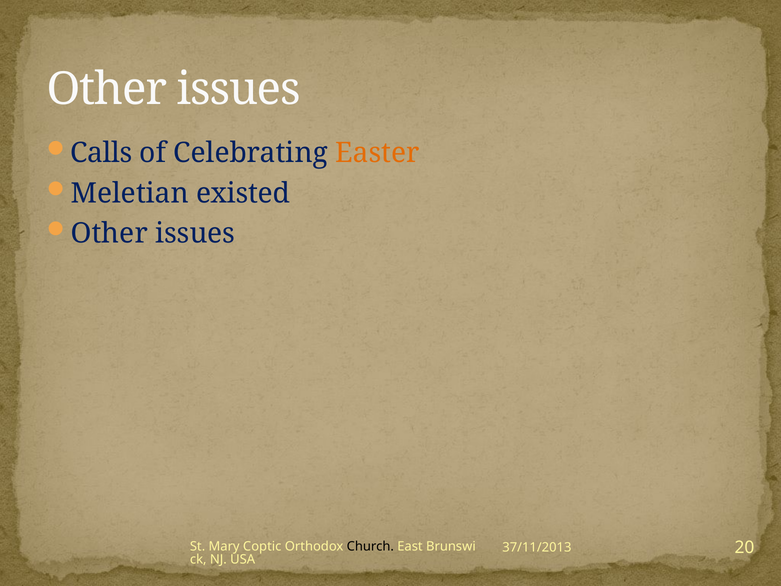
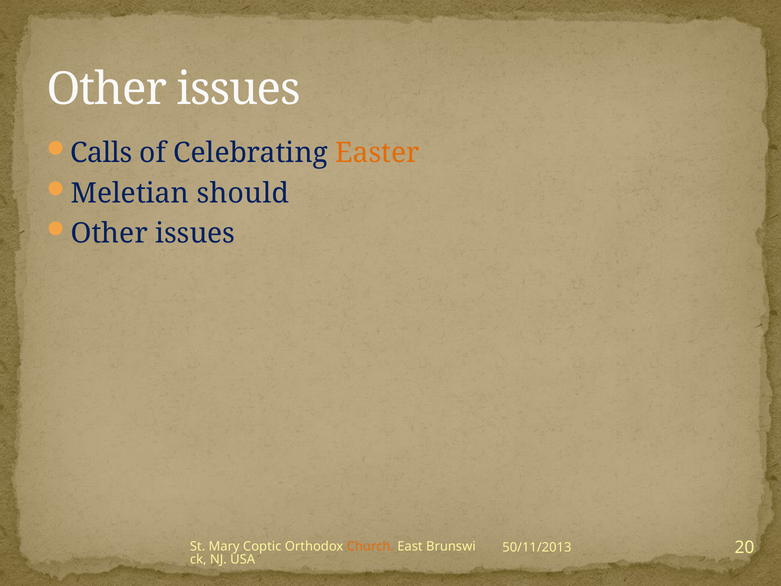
existed: existed -> should (243, 193)
Church colour: black -> orange (370, 546)
37/11/2013: 37/11/2013 -> 50/11/2013 (537, 547)
